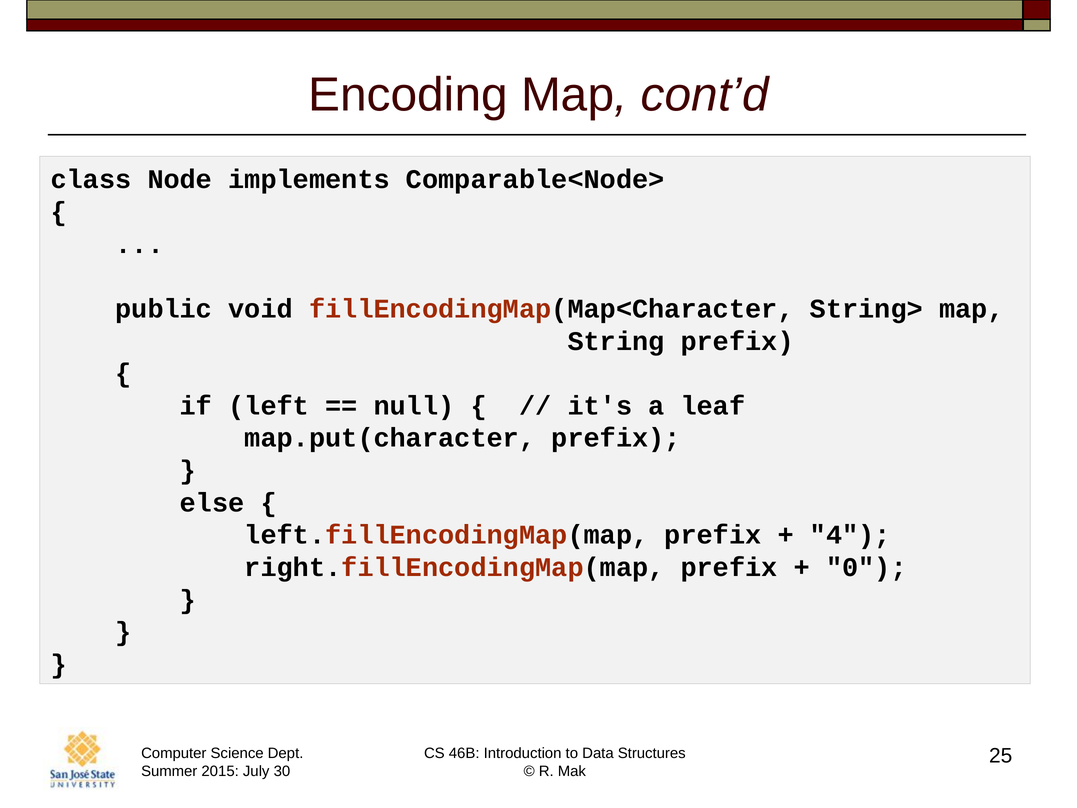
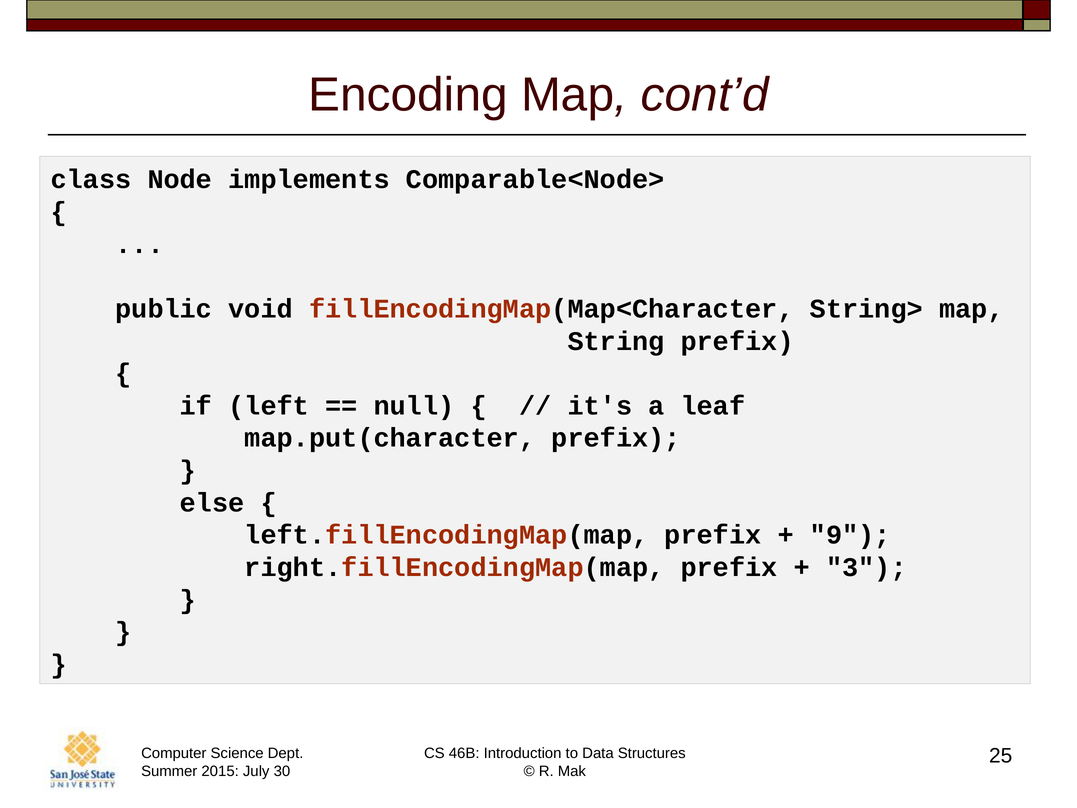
4: 4 -> 9 (850, 535)
0: 0 -> 3 (866, 567)
